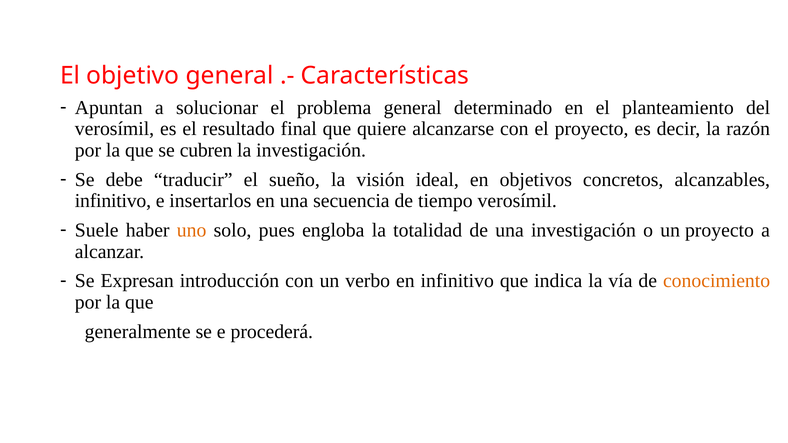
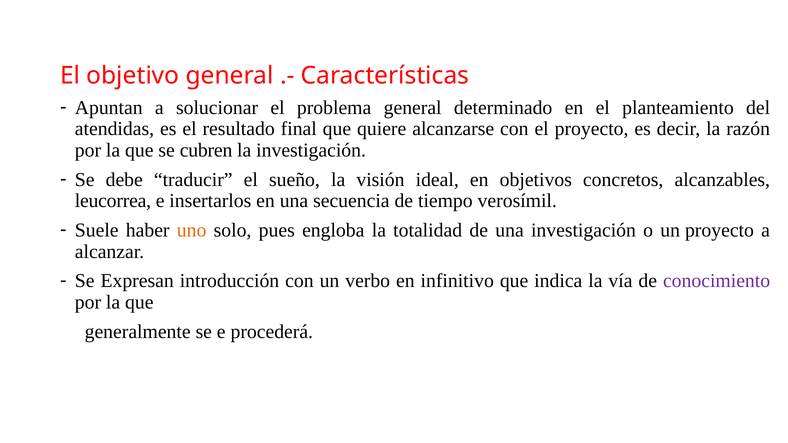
verosímil: verosímil -> atendidas (115, 129)
infinitivo: infinitivo -> leucorrea (113, 201)
conocimiento colour: orange -> purple (717, 281)
